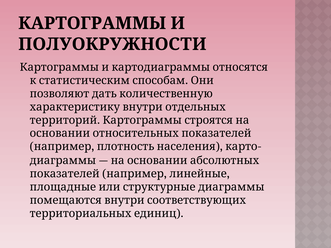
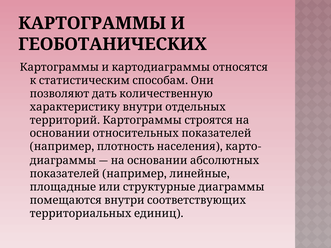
ПОЛУОКРУЖНОСТИ: ПОЛУОКРУЖНОСТИ -> ГЕОБОТАНИЧЕСКИХ (113, 44)
